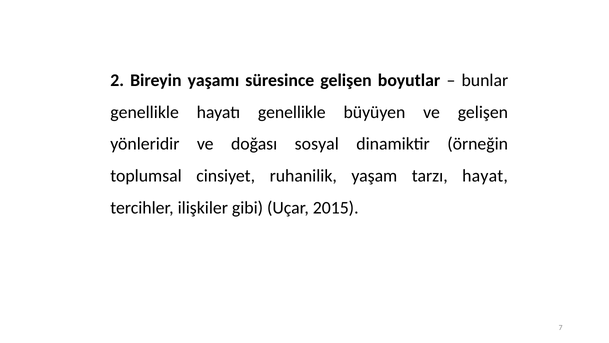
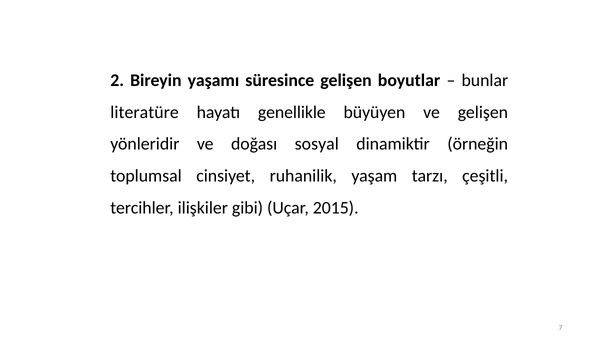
genellikle: genellikle -> literatüre (145, 112)
hayat: hayat -> çeşitli (485, 176)
